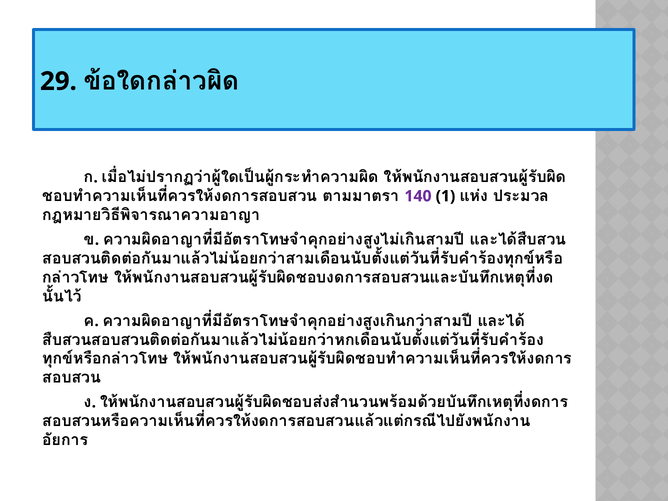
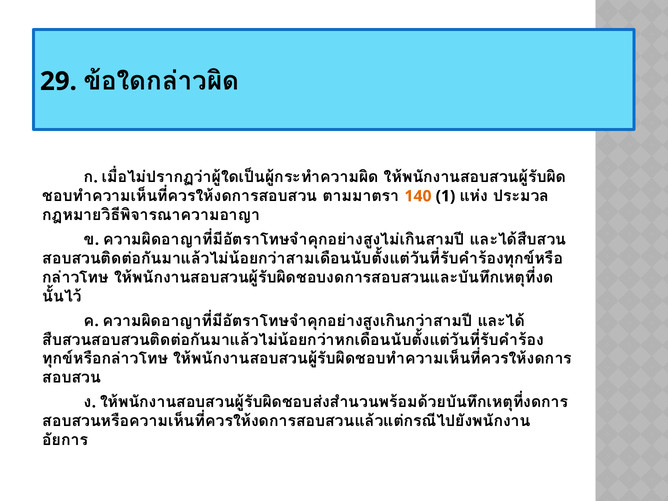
140 colour: purple -> orange (418, 196)
